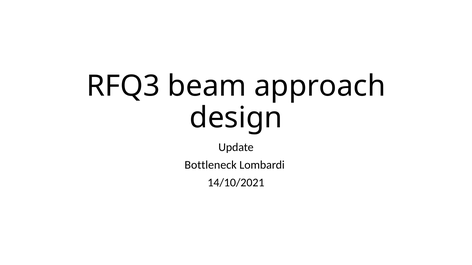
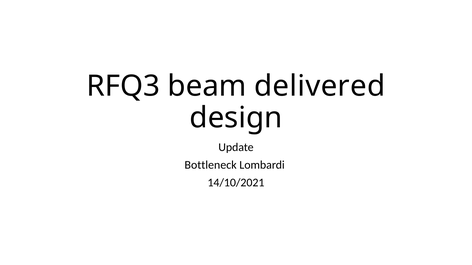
approach: approach -> delivered (320, 86)
